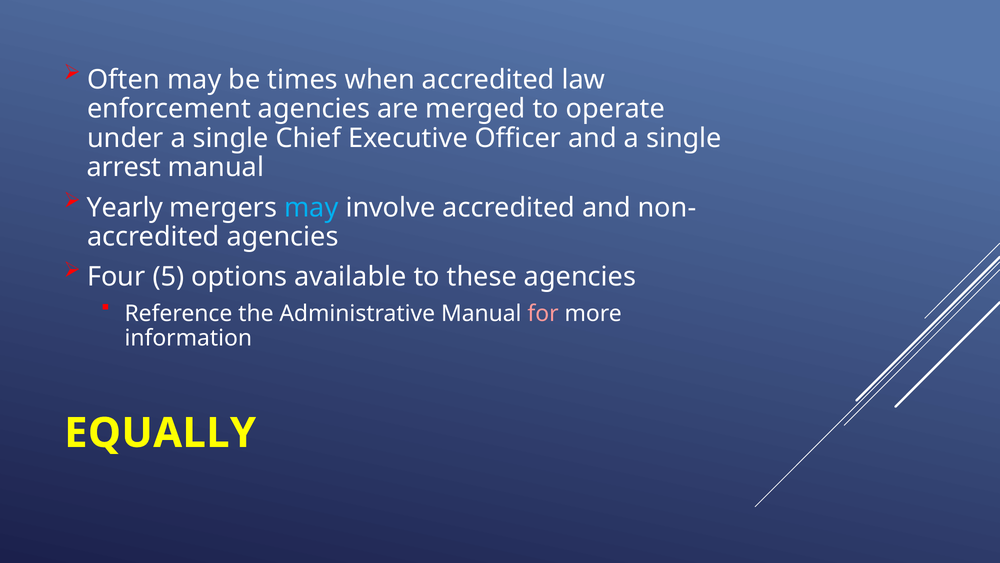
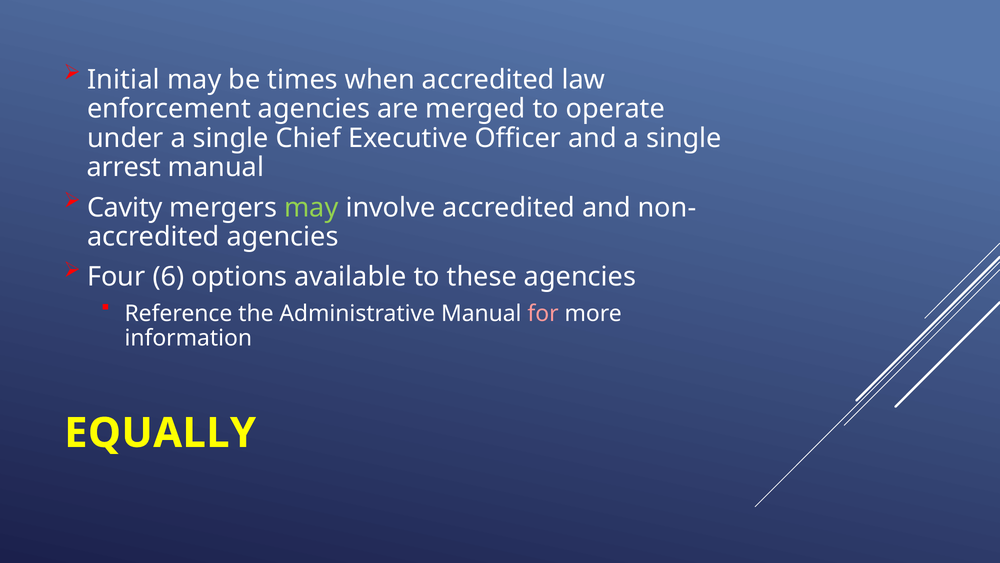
Often: Often -> Initial (123, 80)
Yearly: Yearly -> Cavity (125, 207)
may colour: light blue -> light green (311, 207)
5: 5 -> 6 (168, 277)
